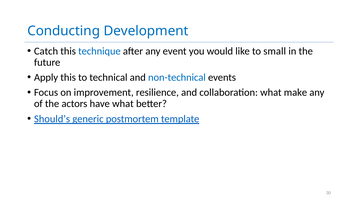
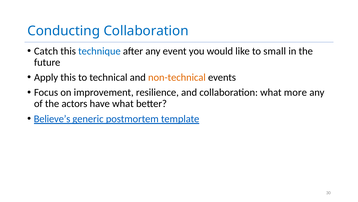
Conducting Development: Development -> Collaboration (146, 31)
non-technical colour: blue -> orange (177, 77)
make: make -> more (295, 92)
Should’s: Should’s -> Believe’s (52, 119)
